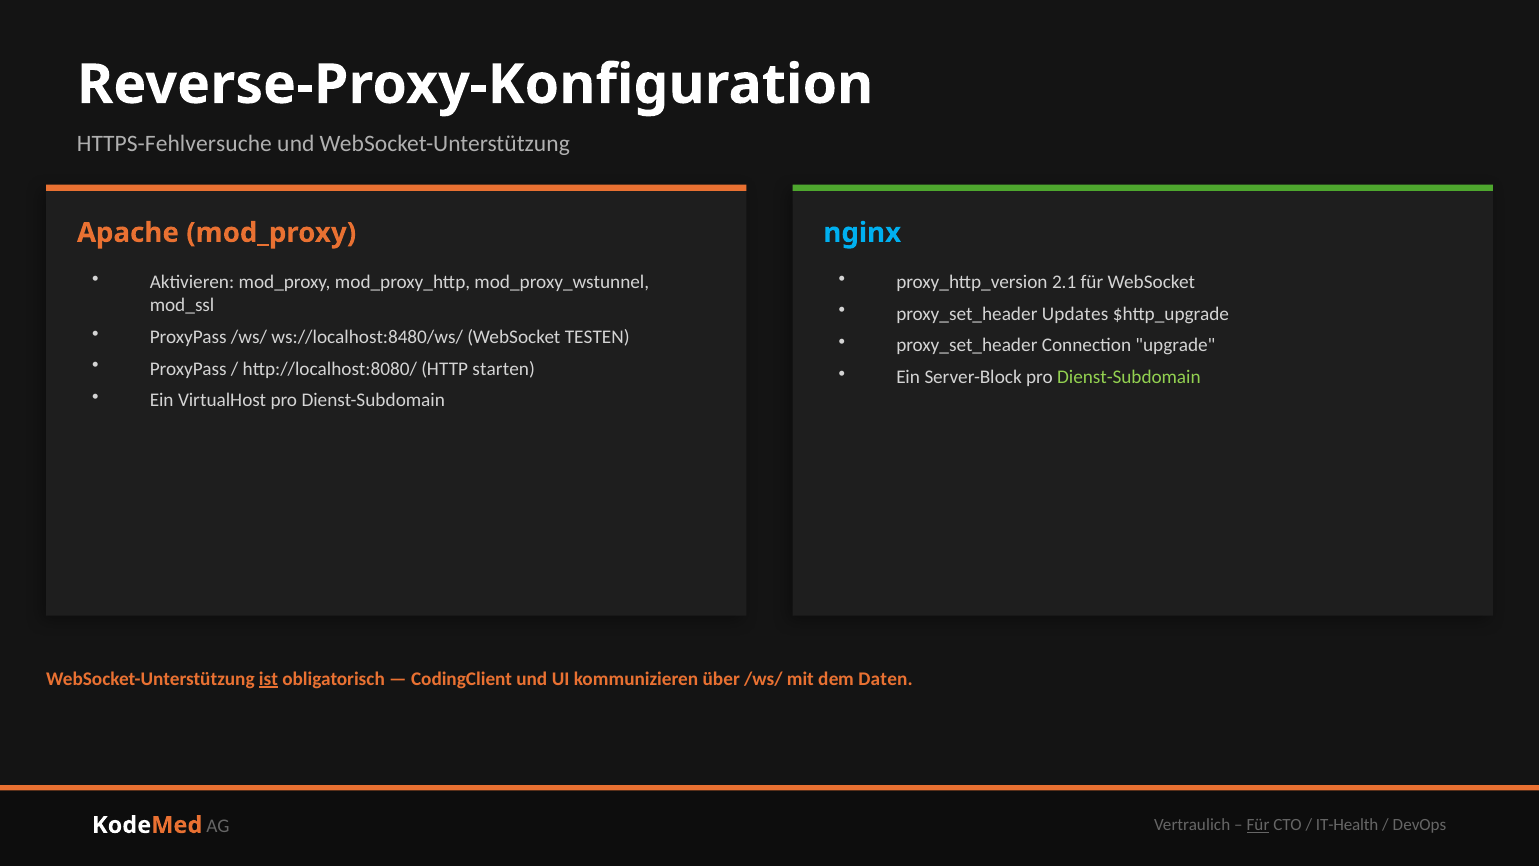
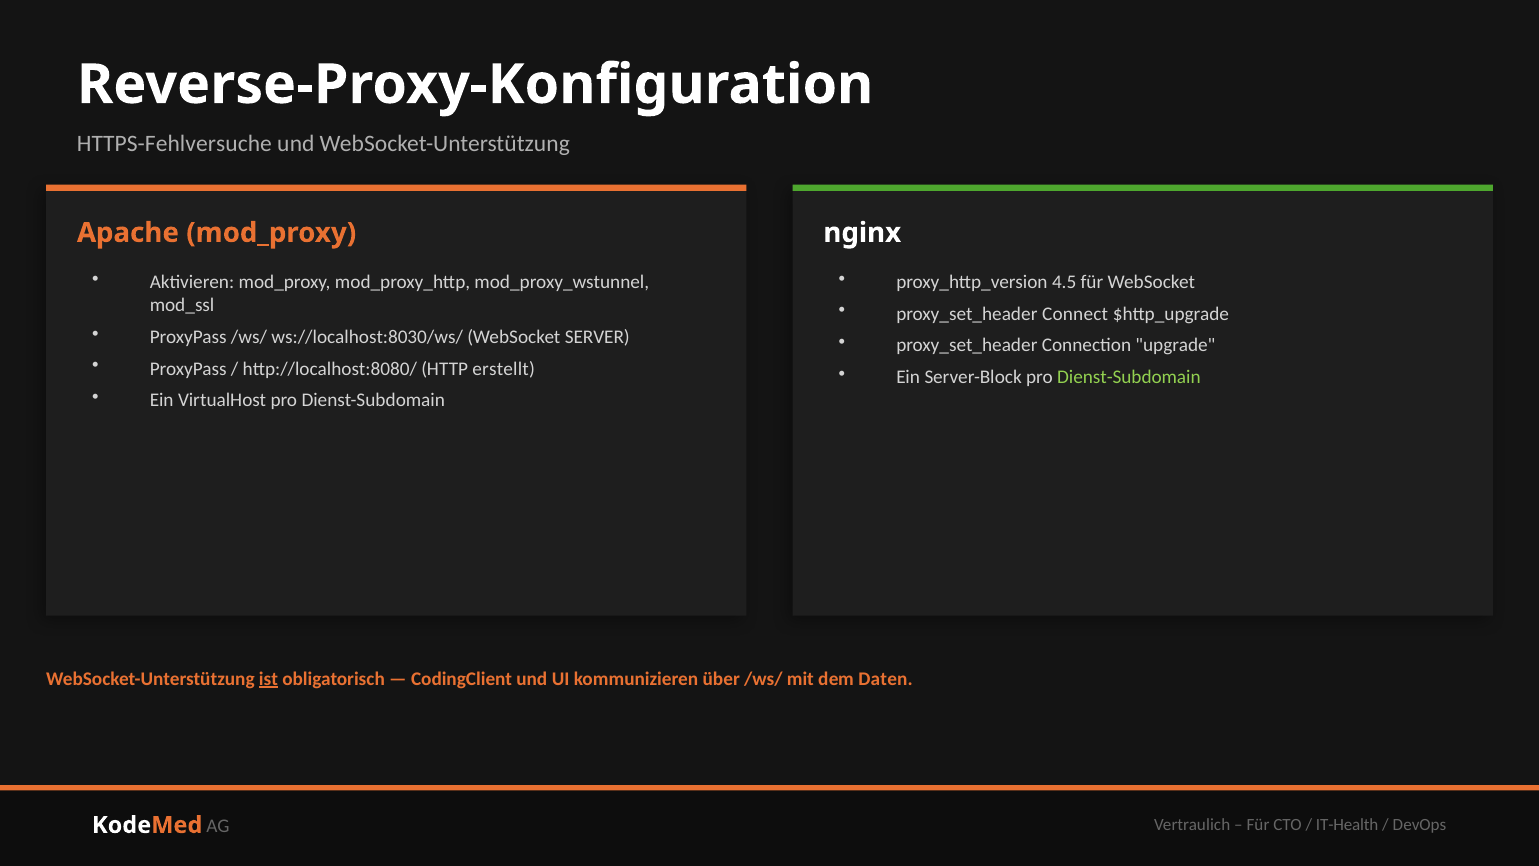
nginx colour: light blue -> white (862, 233)
2.1: 2.1 -> 4.5 (1064, 282)
Updates: Updates -> Connect (1075, 314)
ws://localhost:8480/ws/: ws://localhost:8480/ws/ -> ws://localhost:8030/ws/ (367, 337)
TESTEN: TESTEN -> SERVER (597, 337)
starten: starten -> erstellt (504, 369)
Für underline: present -> none (1258, 825)
